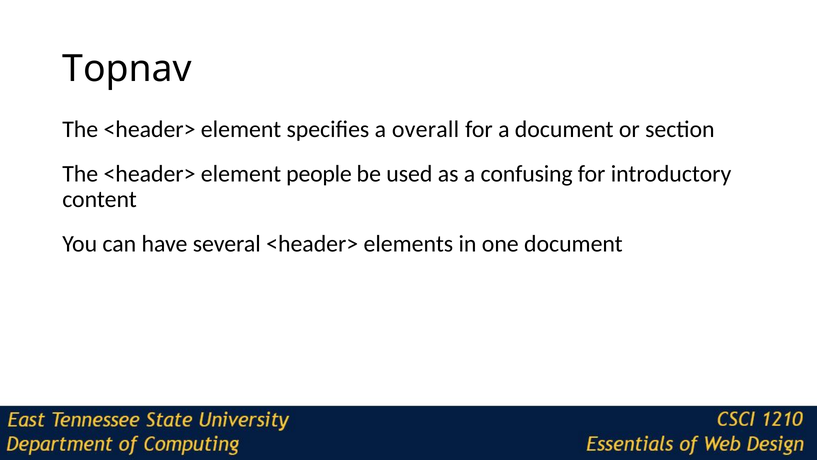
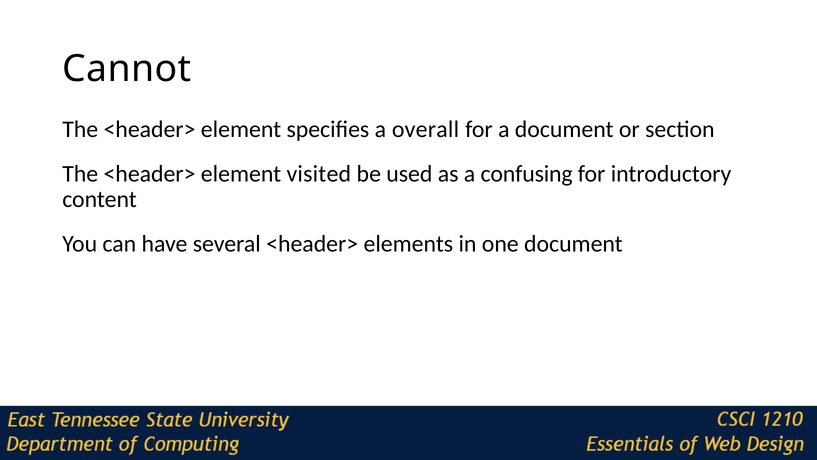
Topnav: Topnav -> Cannot (127, 69)
people: people -> visited (319, 174)
